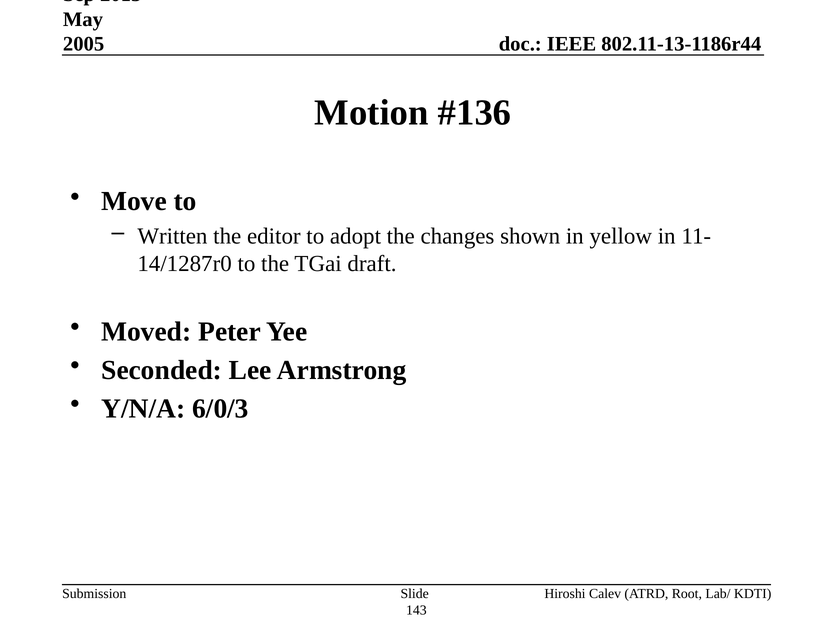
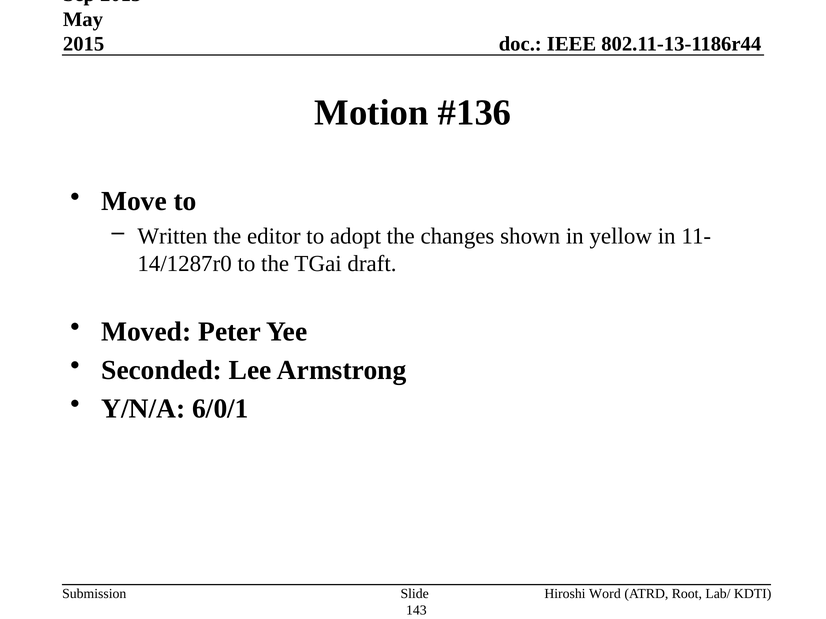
2005: 2005 -> 2015 (84, 44)
6/0/3: 6/0/3 -> 6/0/1 (220, 409)
Calev: Calev -> Word (605, 594)
